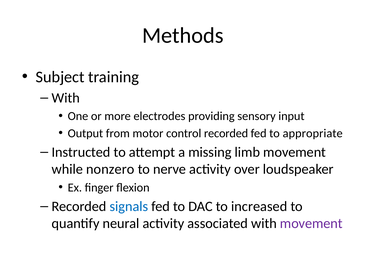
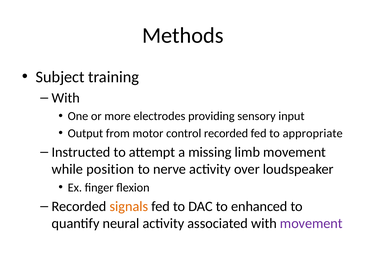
nonzero: nonzero -> position (110, 169)
signals colour: blue -> orange (129, 206)
increased: increased -> enhanced (259, 206)
